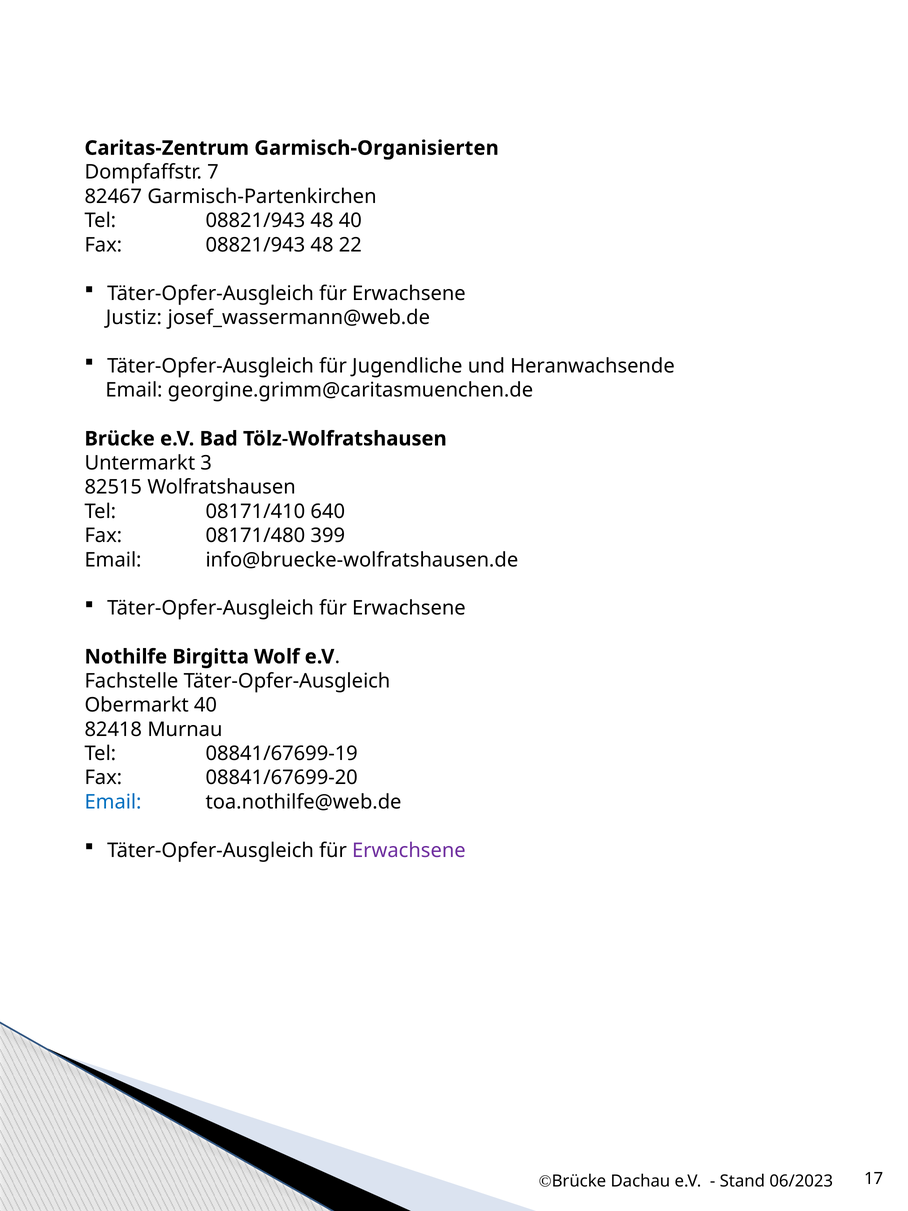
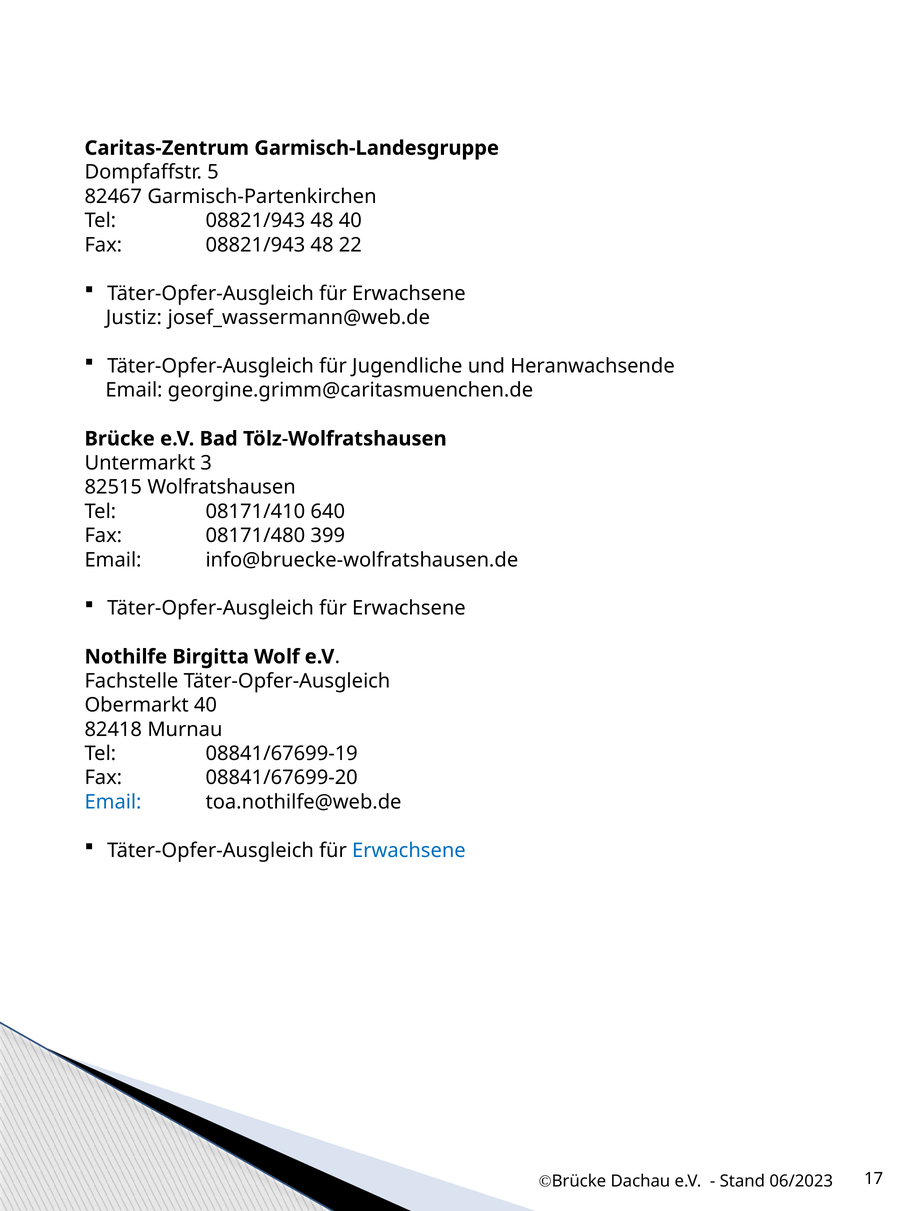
Garmisch-Organisierten: Garmisch-Organisierten -> Garmisch-Landesgruppe (377, 148)
7: 7 -> 5 (213, 172)
Erwachsene colour: purple -> blue (409, 850)
